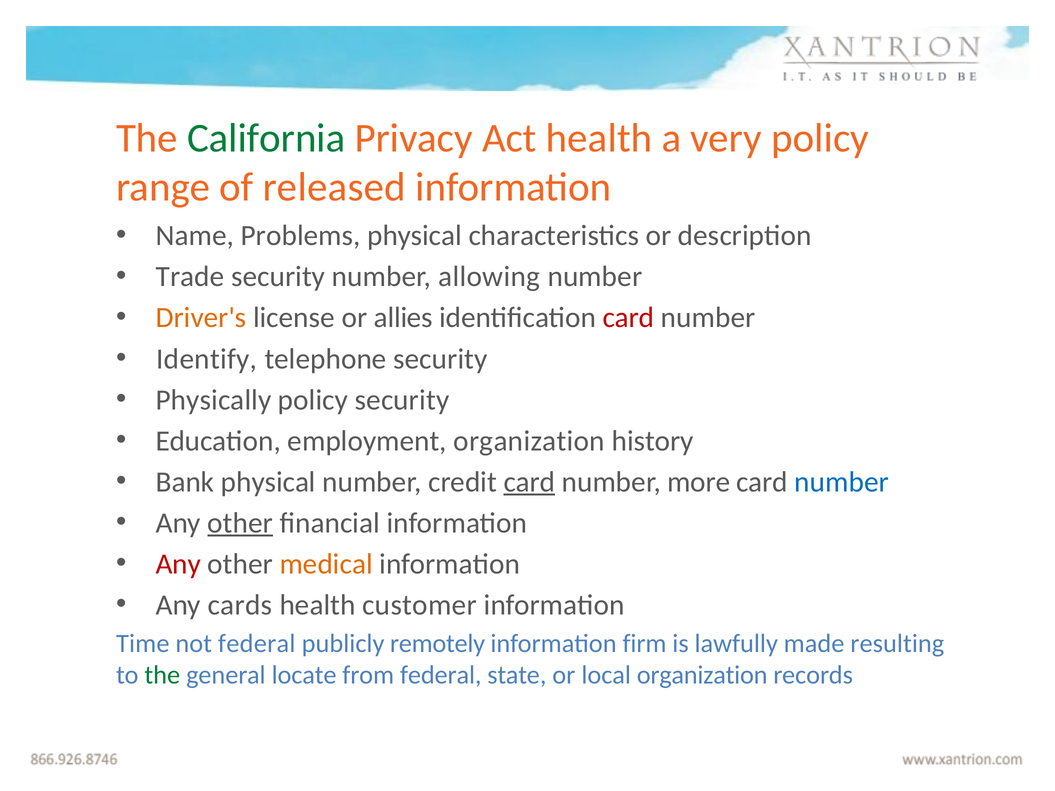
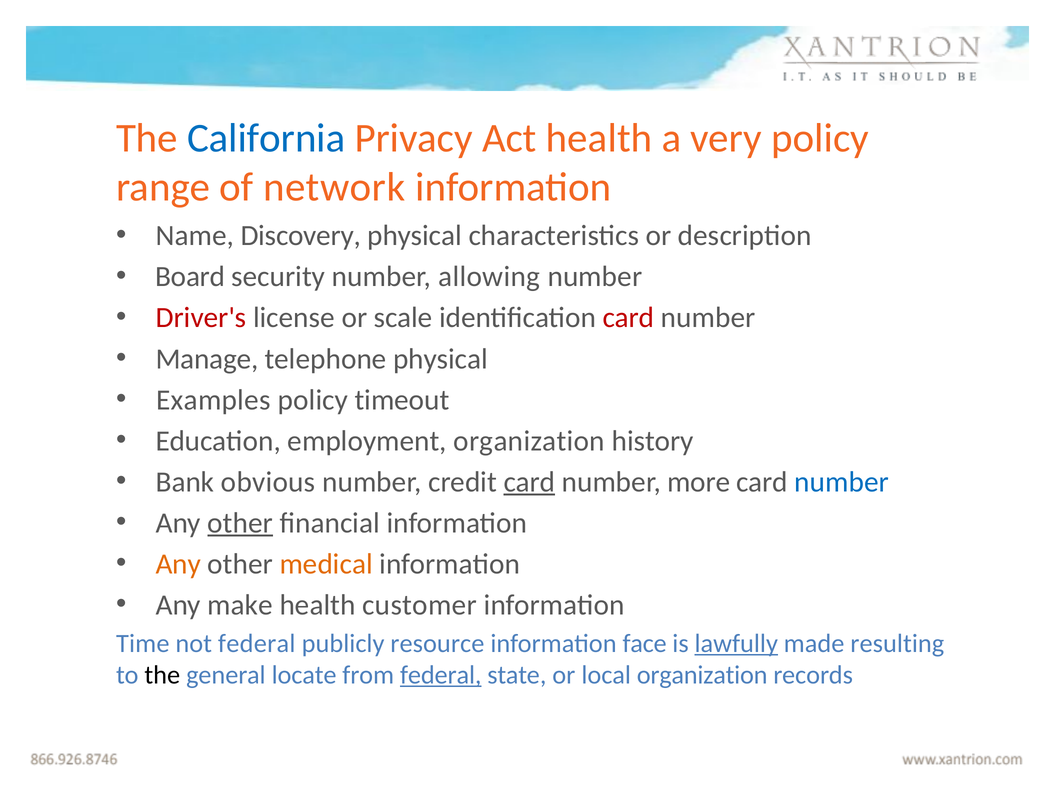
California colour: green -> blue (266, 138)
released: released -> network (334, 187)
Problems: Problems -> Discovery (301, 236)
Trade: Trade -> Board (190, 277)
Driver's colour: orange -> red (201, 318)
allies: allies -> scale (403, 318)
Identify: Identify -> Manage (207, 359)
telephone security: security -> physical (440, 359)
Physically: Physically -> Examples (213, 400)
policy security: security -> timeout (402, 400)
Bank physical: physical -> obvious (268, 482)
Any colour: red -> orange (178, 564)
cards: cards -> make (240, 605)
remotely: remotely -> resource (437, 644)
firm: firm -> face (645, 644)
lawfully underline: none -> present (736, 644)
the colour: green -> black (162, 675)
federal underline: none -> present (441, 675)
